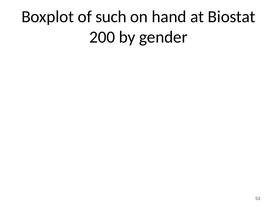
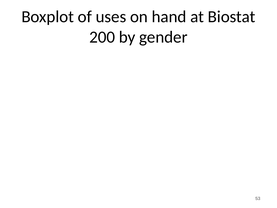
such: such -> uses (111, 17)
